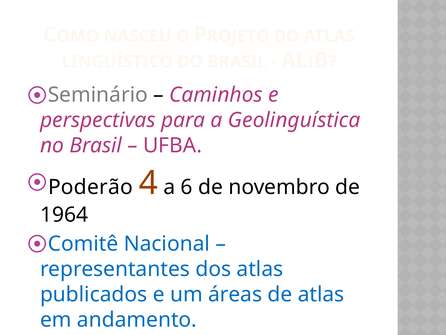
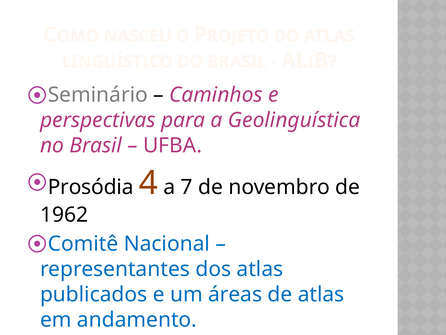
Poderão: Poderão -> Prosódia (91, 187)
6: 6 -> 7 (187, 187)
1964: 1964 -> 1962 (64, 215)
